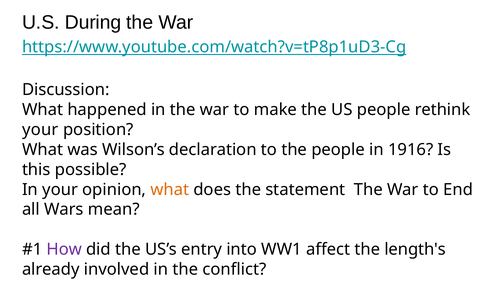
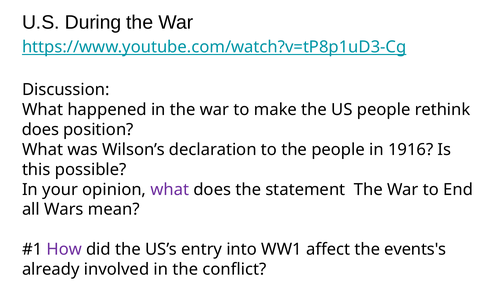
your: your -> does (40, 129)
what colour: orange -> purple (170, 189)
length's: length's -> events's (415, 249)
